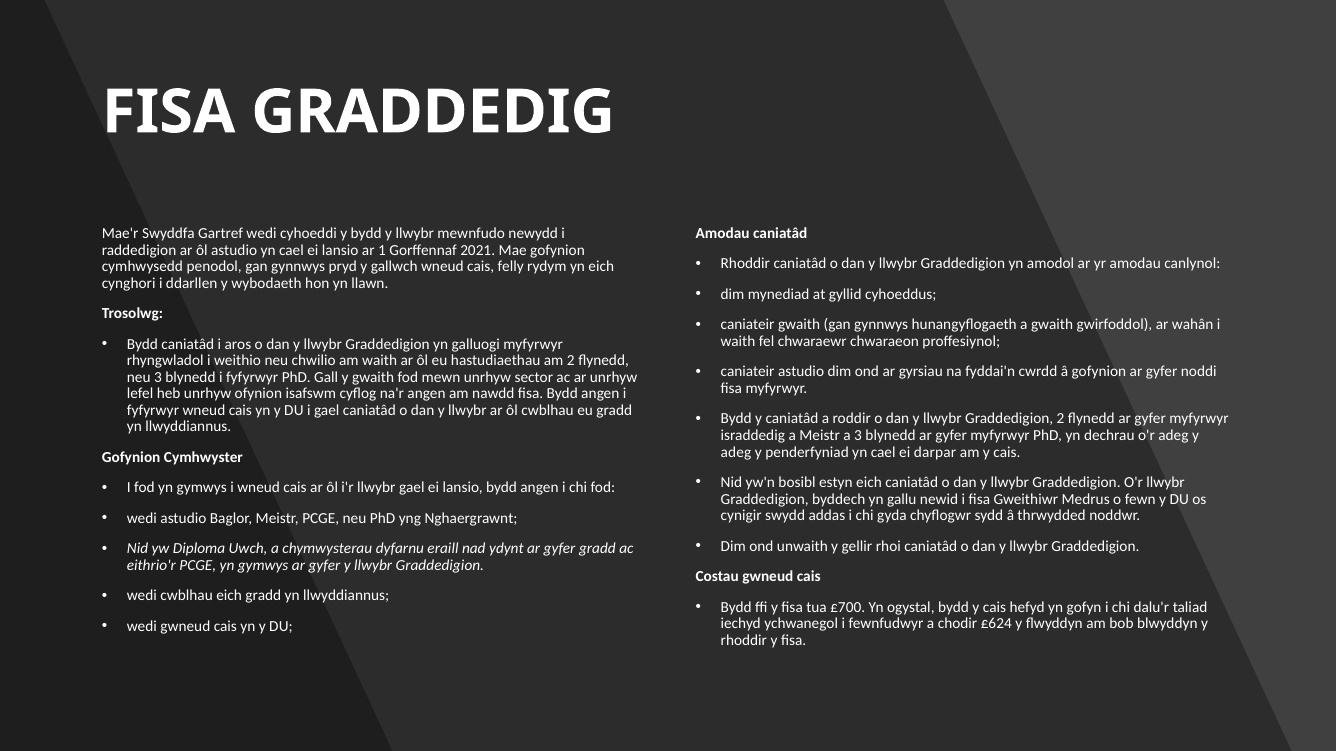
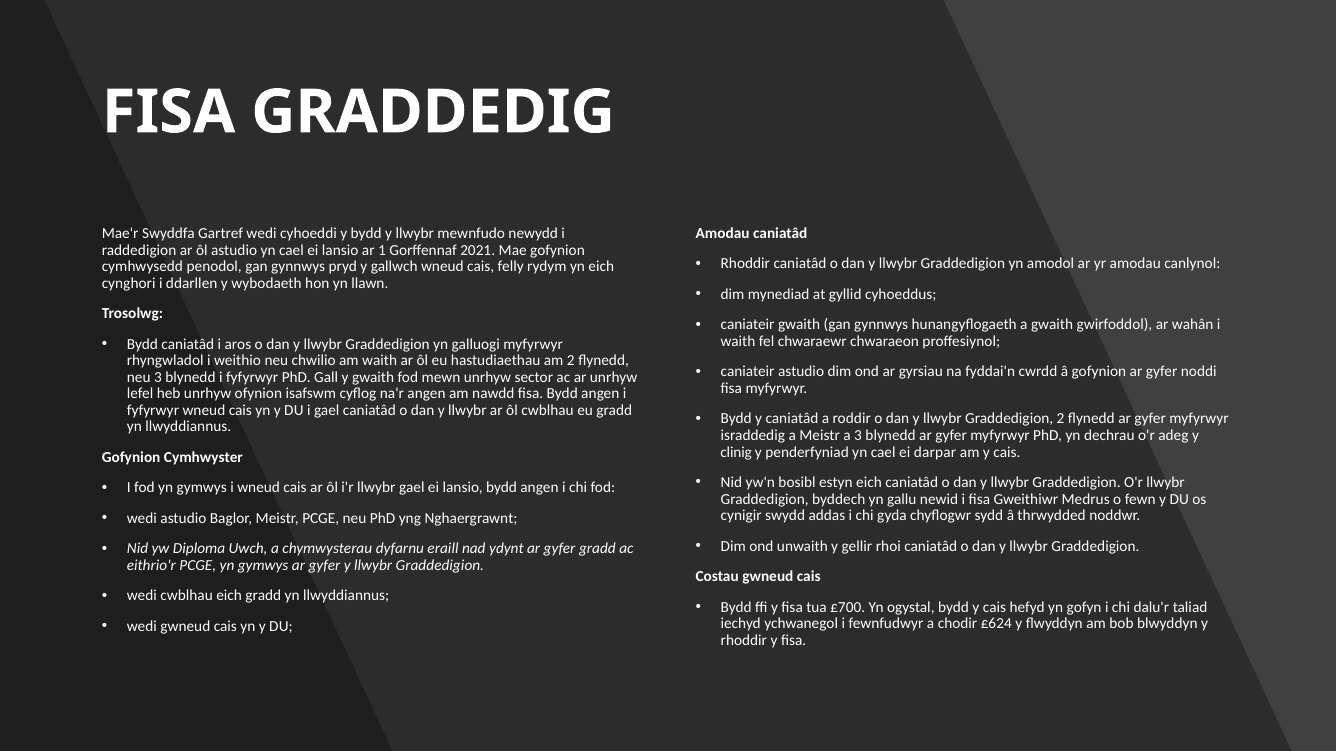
adeg: adeg -> clinig (736, 452)
